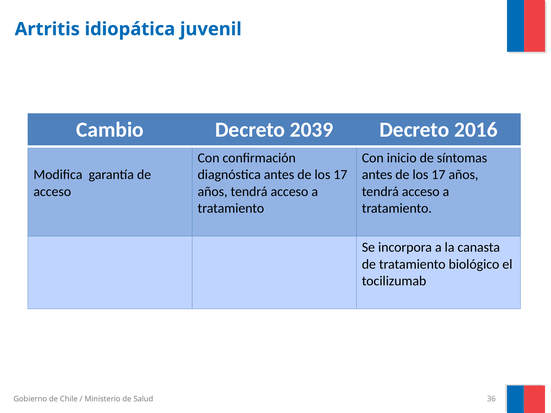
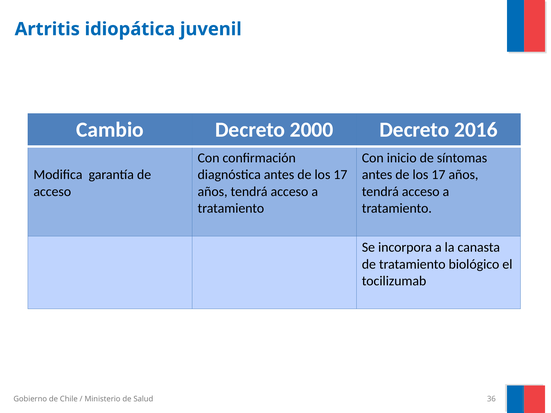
2039: 2039 -> 2000 (312, 130)
